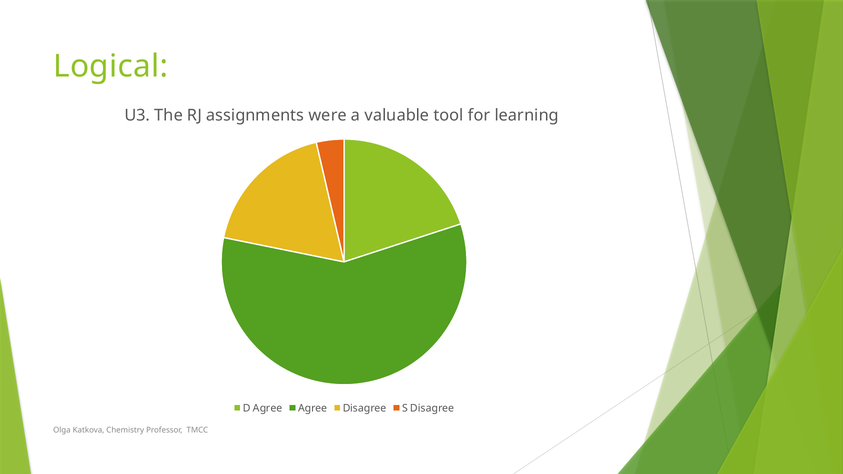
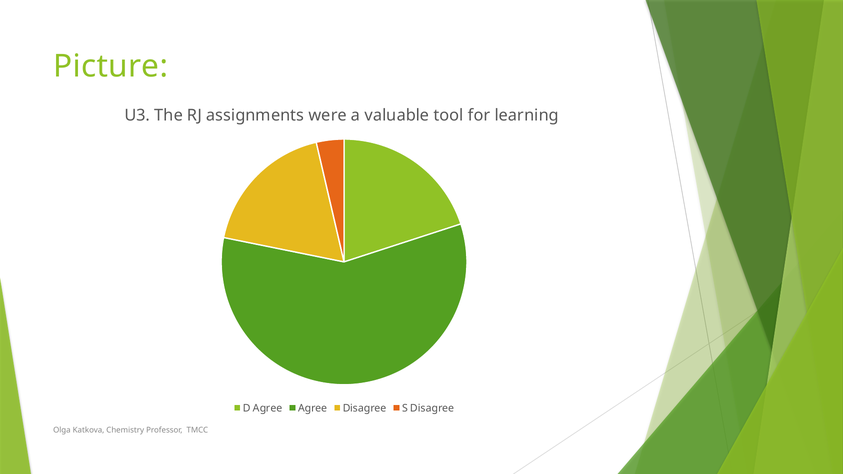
Logical: Logical -> Picture (111, 66)
